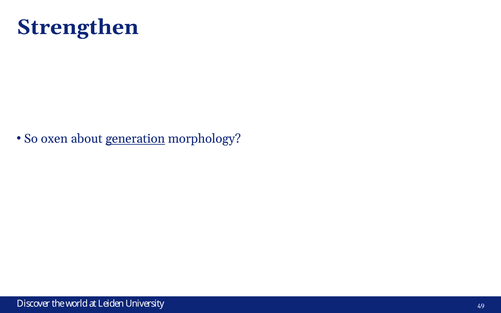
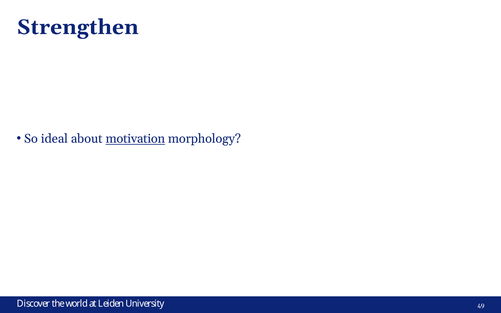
oxen: oxen -> ideal (54, 139)
generation: generation -> motivation (135, 139)
